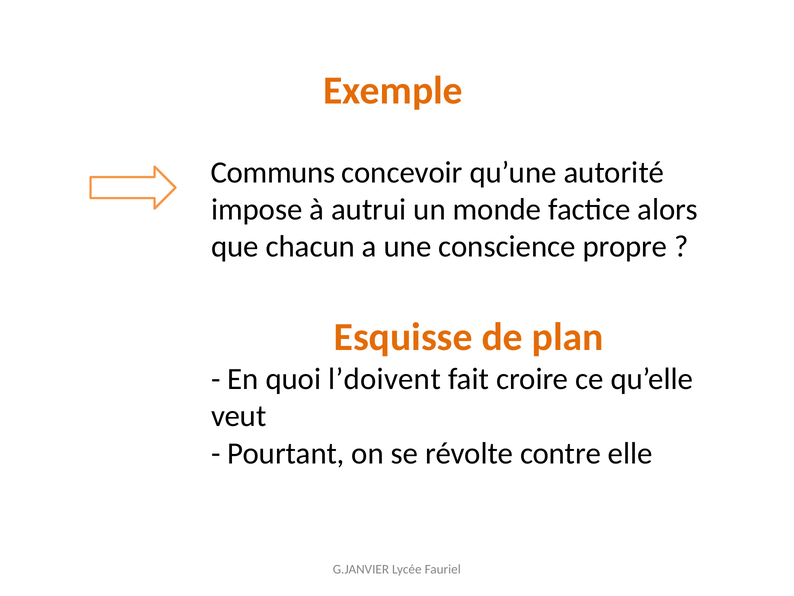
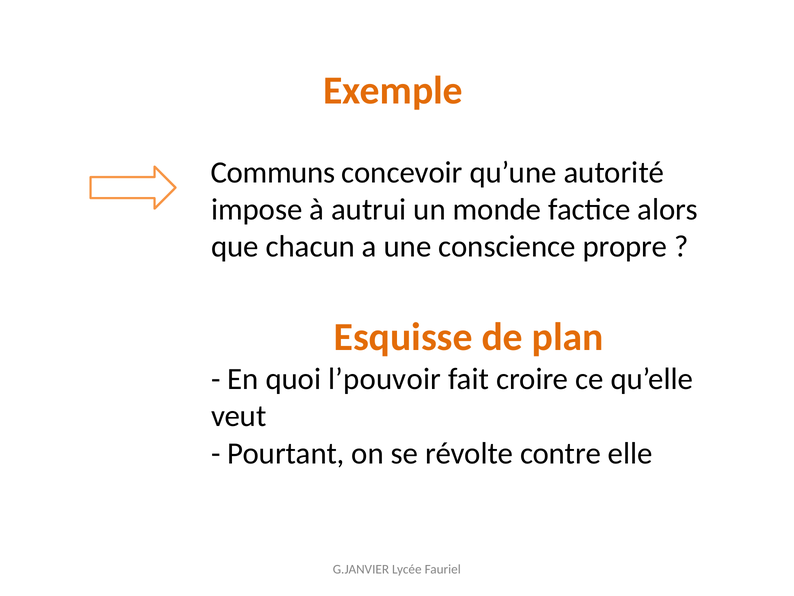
l’doivent: l’doivent -> l’pouvoir (385, 379)
